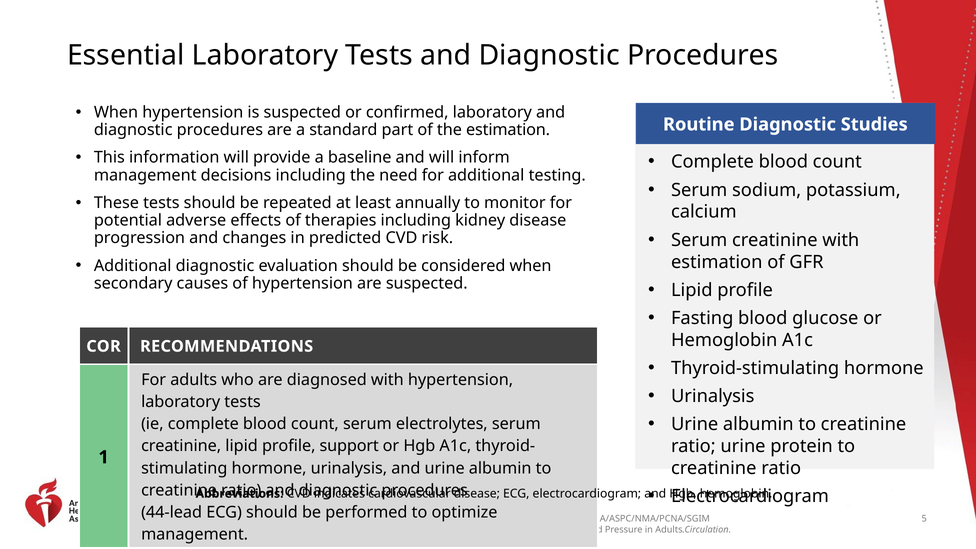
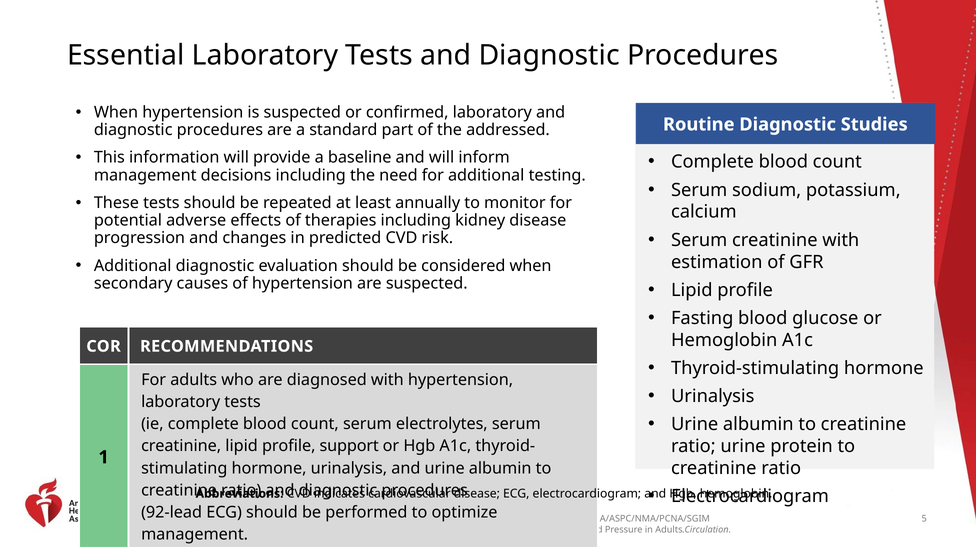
the estimation: estimation -> addressed (508, 130)
44-lead: 44-lead -> 92-lead (172, 512)
